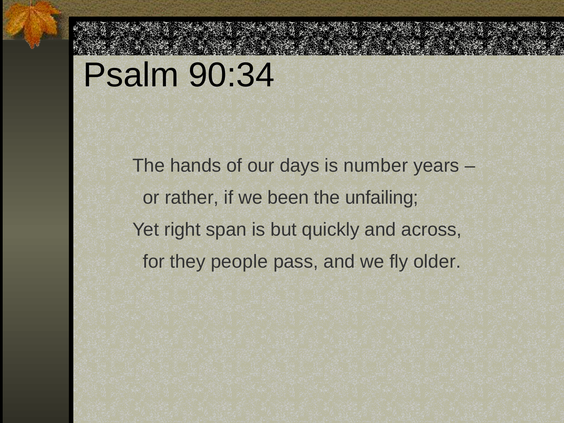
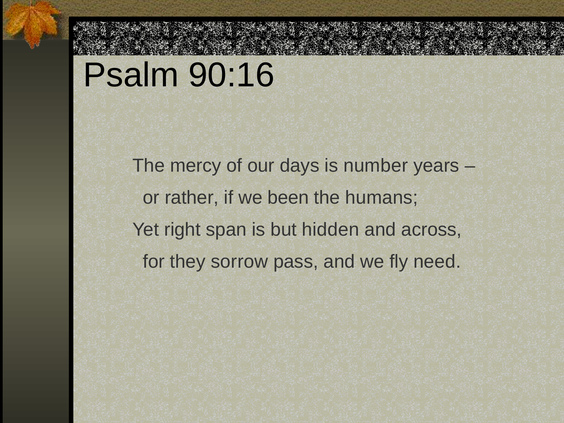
90:34: 90:34 -> 90:16 (232, 75)
hands: hands -> mercy (196, 166)
unfailing: unfailing -> humans (382, 198)
quickly: quickly -> hidden (331, 230)
people: people -> sorrow (239, 262)
older: older -> need (437, 262)
